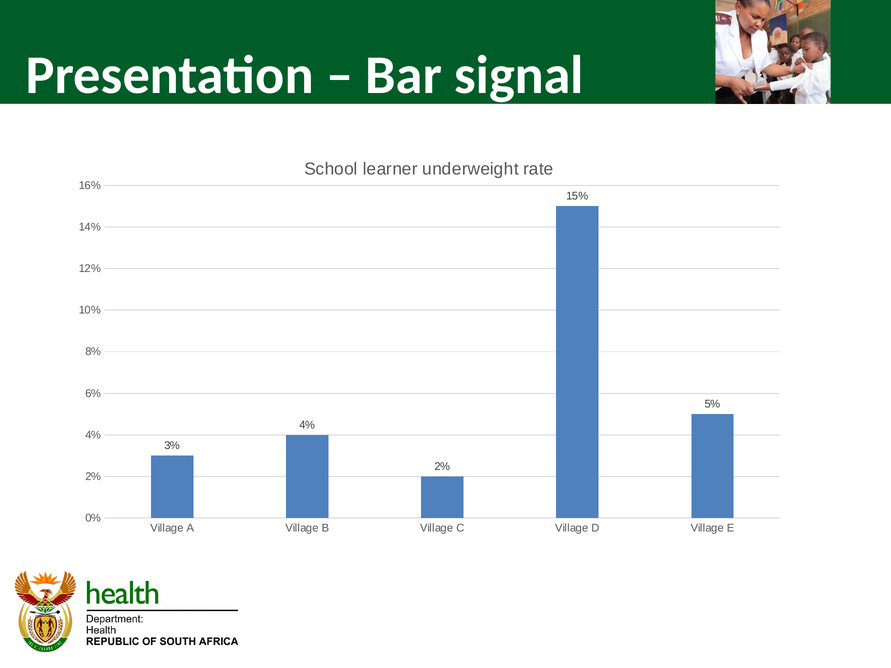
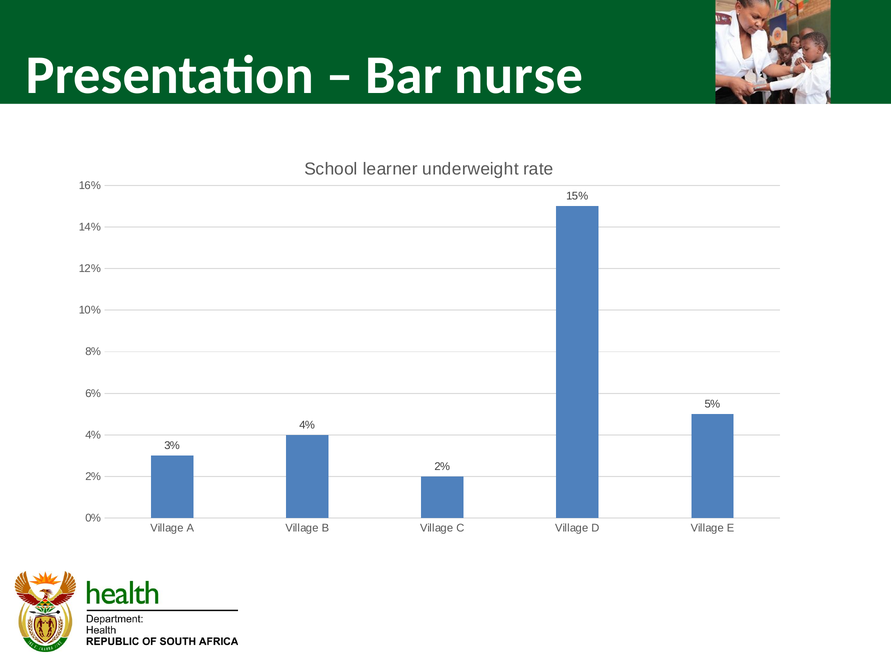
signal: signal -> nurse (519, 76)
